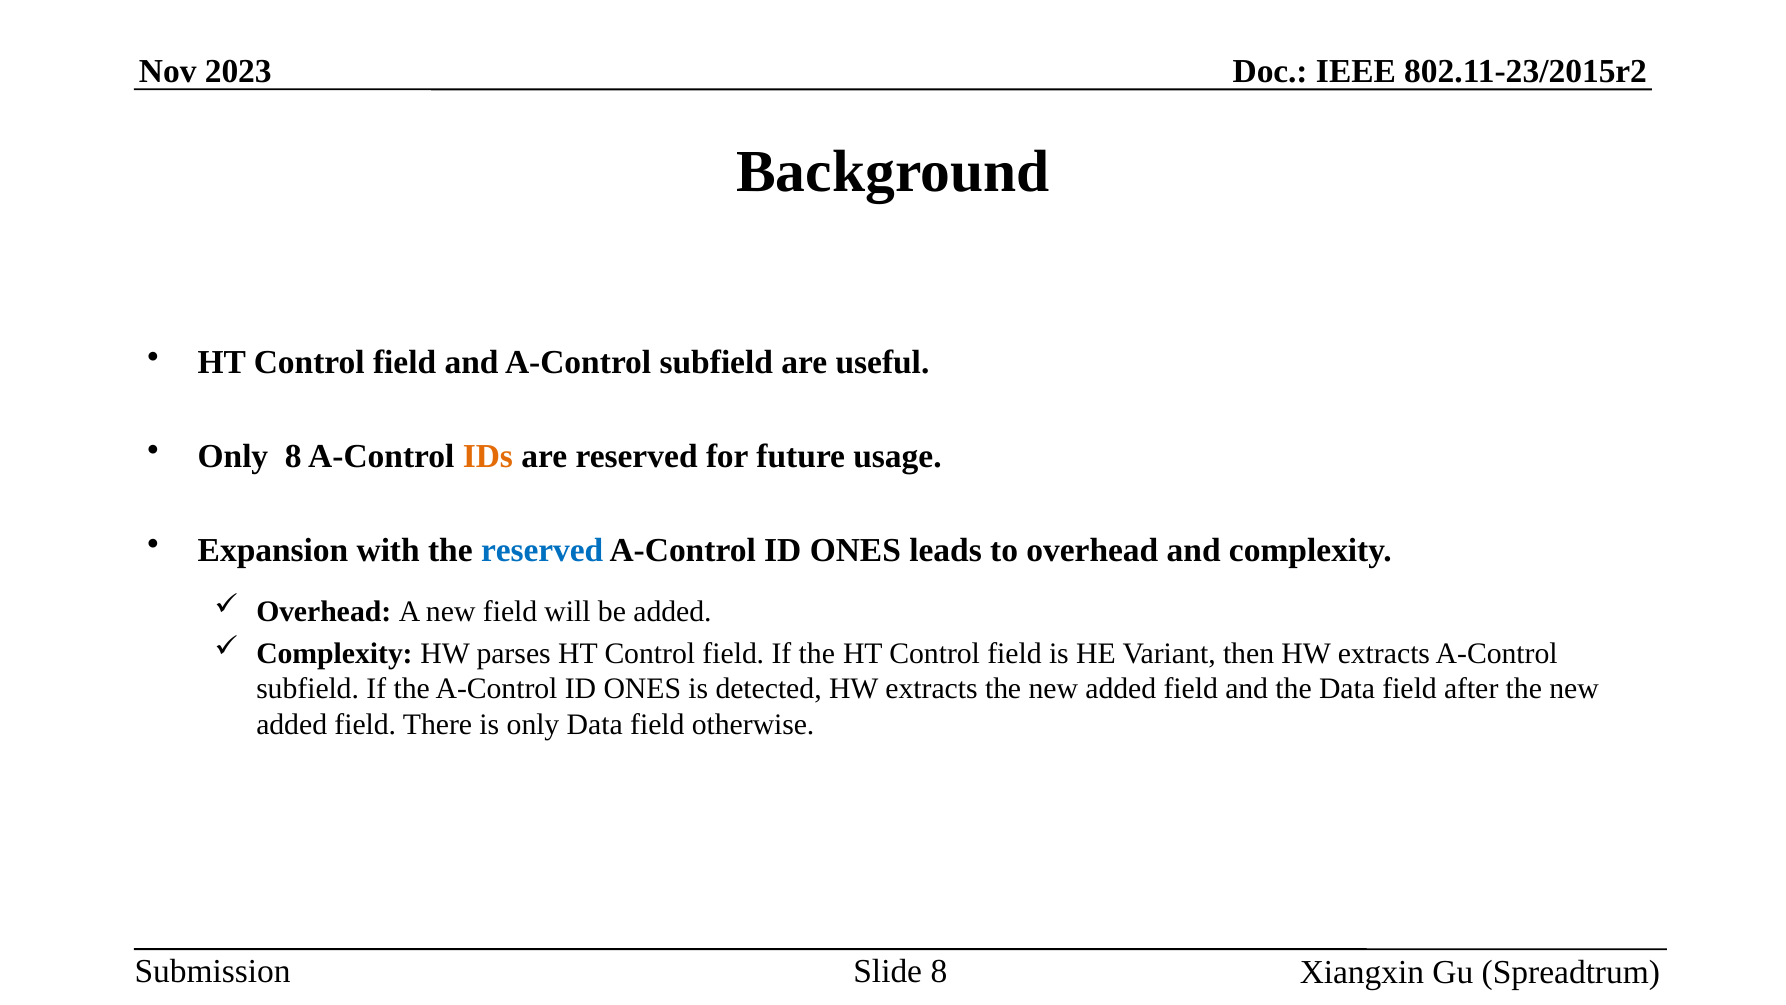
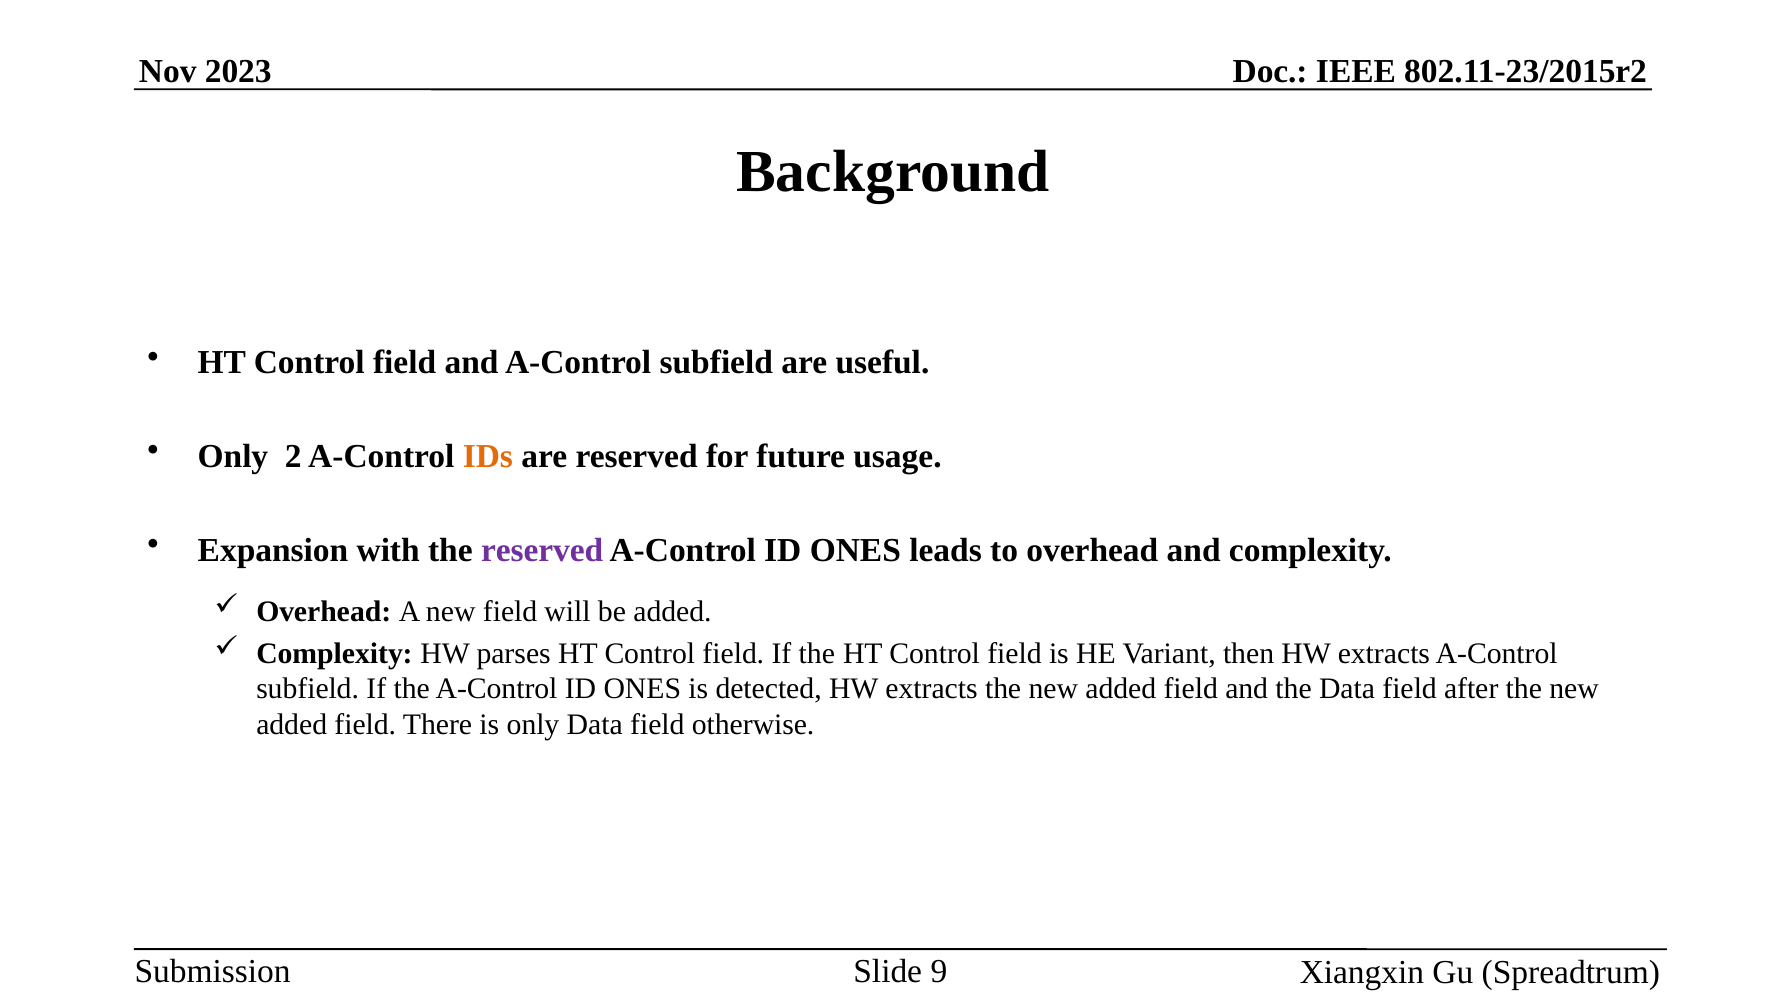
Only 8: 8 -> 2 (293, 456)
reserved colour: blue -> purple (542, 550)
Slide 8: 8 -> 9 (939, 971)
